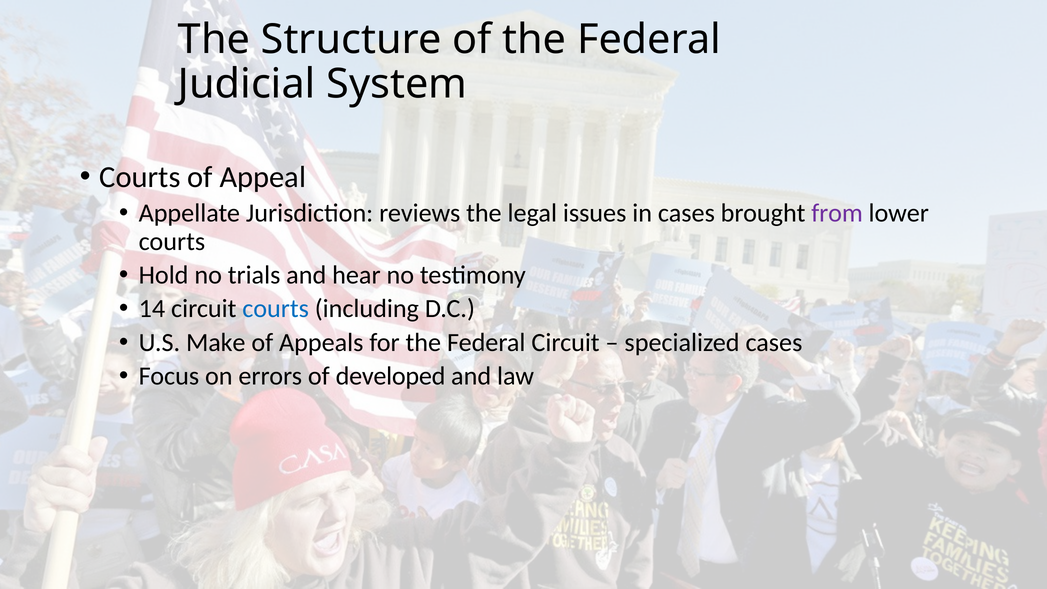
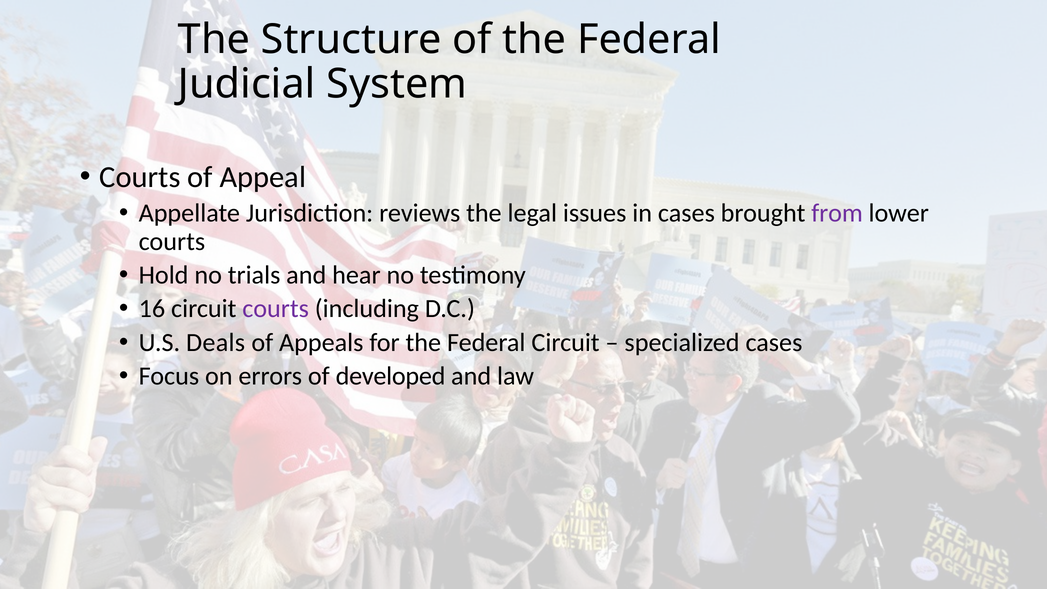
14: 14 -> 16 (152, 309)
courts colour: blue -> purple (276, 309)
Make: Make -> Deals (216, 342)
